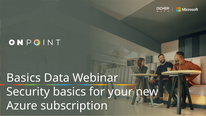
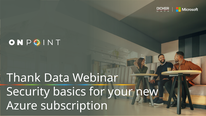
Basics: Basics -> Thank (24, 78)
